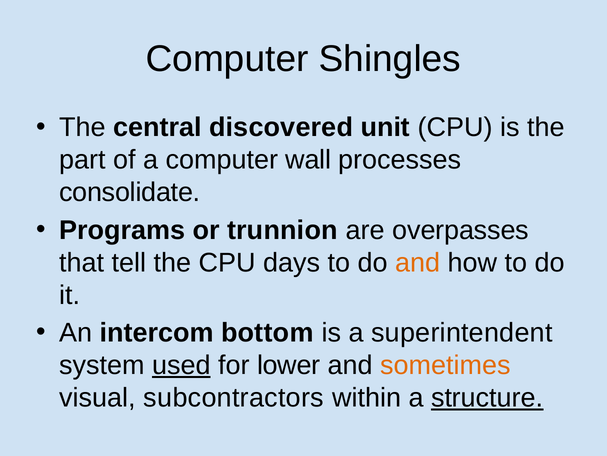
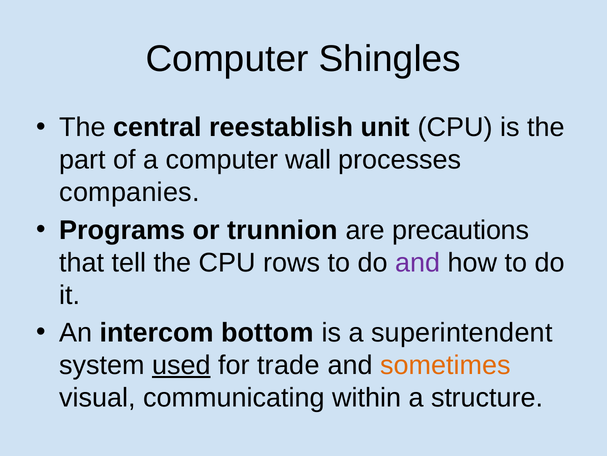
discovered: discovered -> reestablish (281, 127)
consolidate: consolidate -> companies (129, 192)
overpasses: overpasses -> precautions (461, 230)
days: days -> rows (292, 262)
and colour: orange -> purple (418, 262)
lower: lower -> trade (288, 365)
subcontractors: subcontractors -> communicating (234, 397)
structure underline: present -> none (487, 397)
